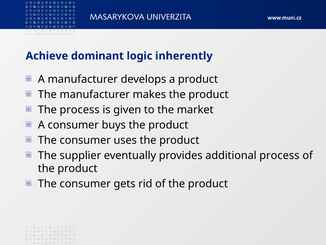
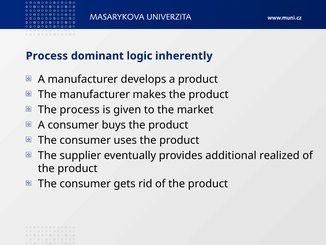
Achieve: Achieve -> Process (47, 56)
additional process: process -> realized (279, 155)
